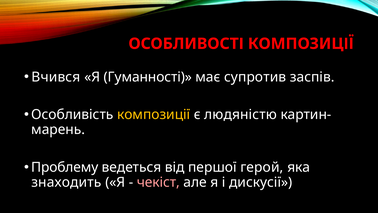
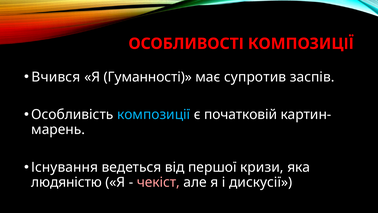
композиції colour: yellow -> light blue (154, 114)
людяністю: людяністю -> початковій (241, 114)
Проблему: Проблему -> Існування (65, 167)
герой: герой -> кризи (262, 167)
знаходить: знаходить -> людяністю (67, 182)
